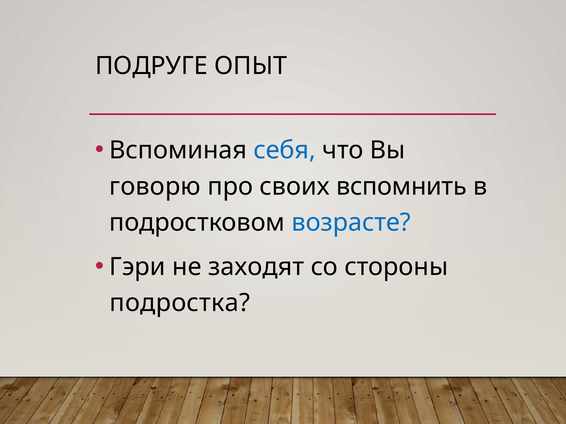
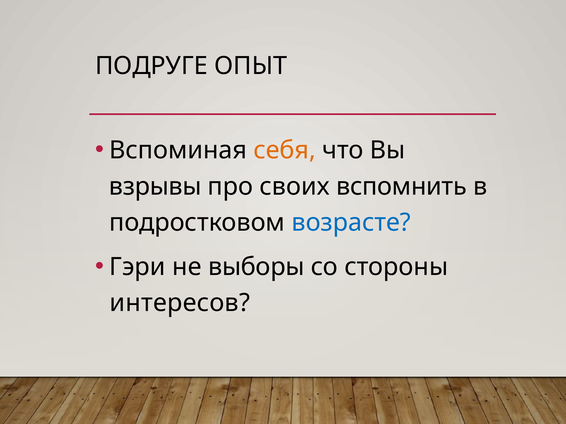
себя colour: blue -> orange (285, 150)
говорю: говорю -> взрывы (155, 187)
заходят: заходят -> выборы (256, 267)
подростка: подростка -> интересов (180, 303)
